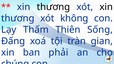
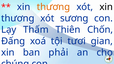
thương colour: black -> orange (53, 7)
không: không -> sương (74, 18)
Sống: Sống -> Chốn (100, 30)
tràn: tràn -> tươi (77, 41)
